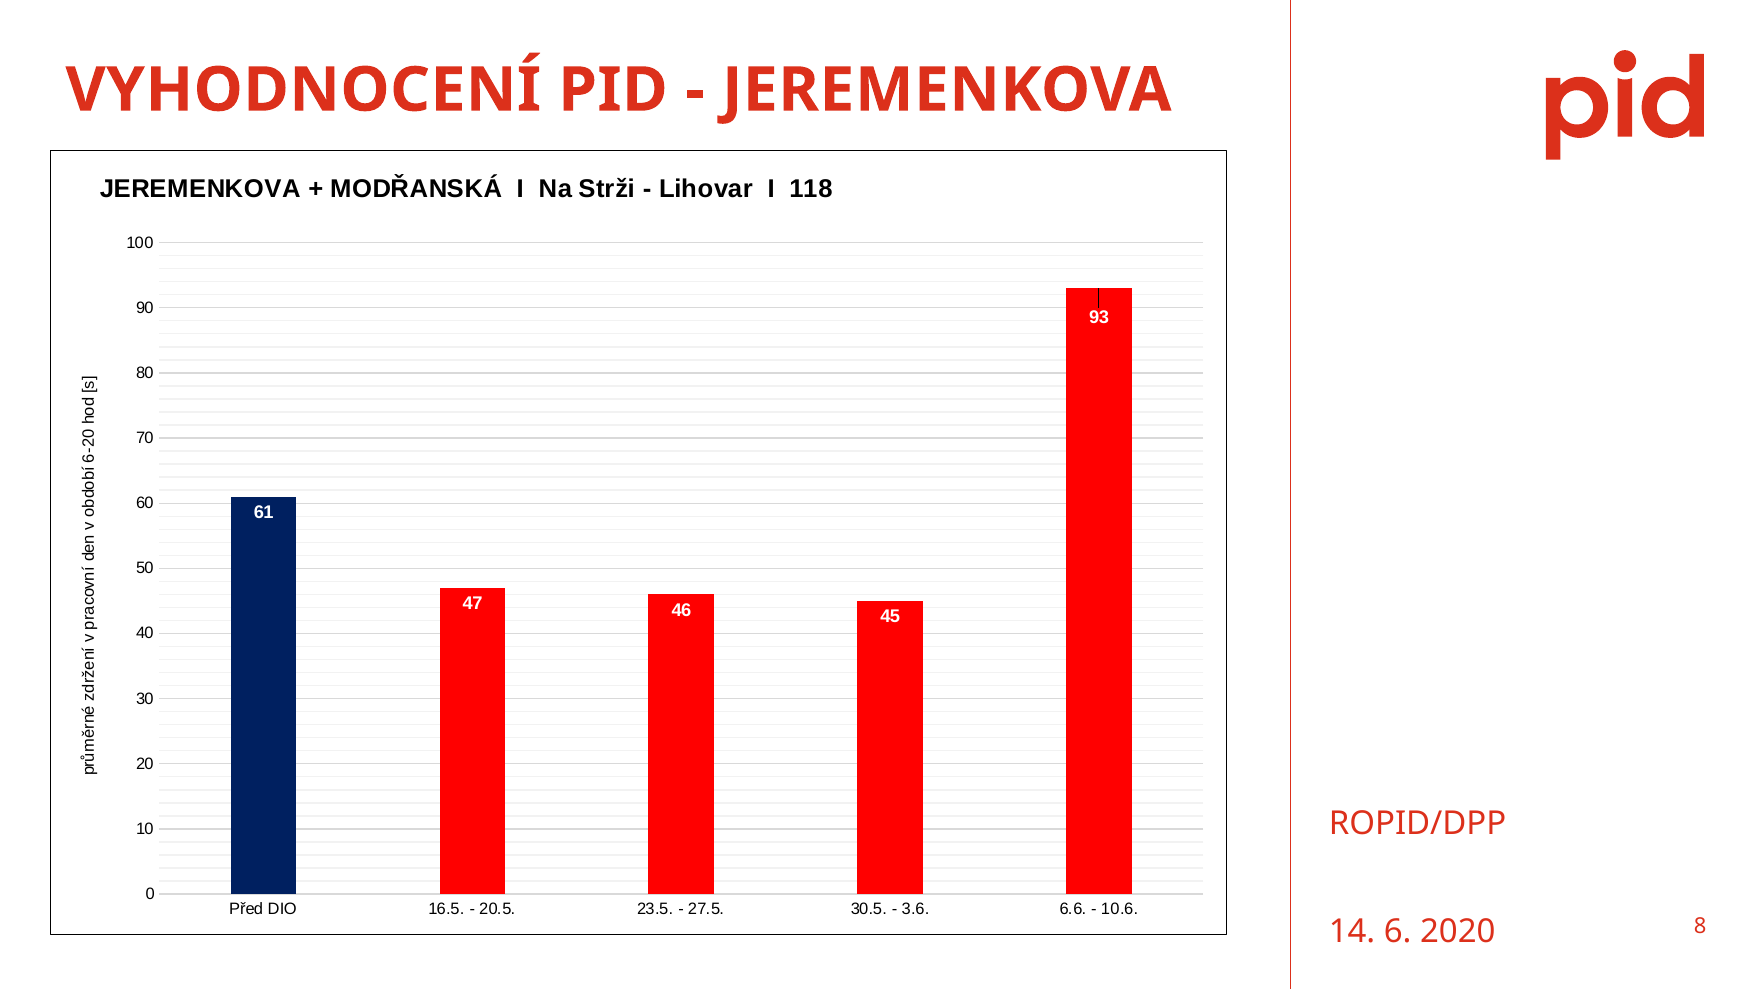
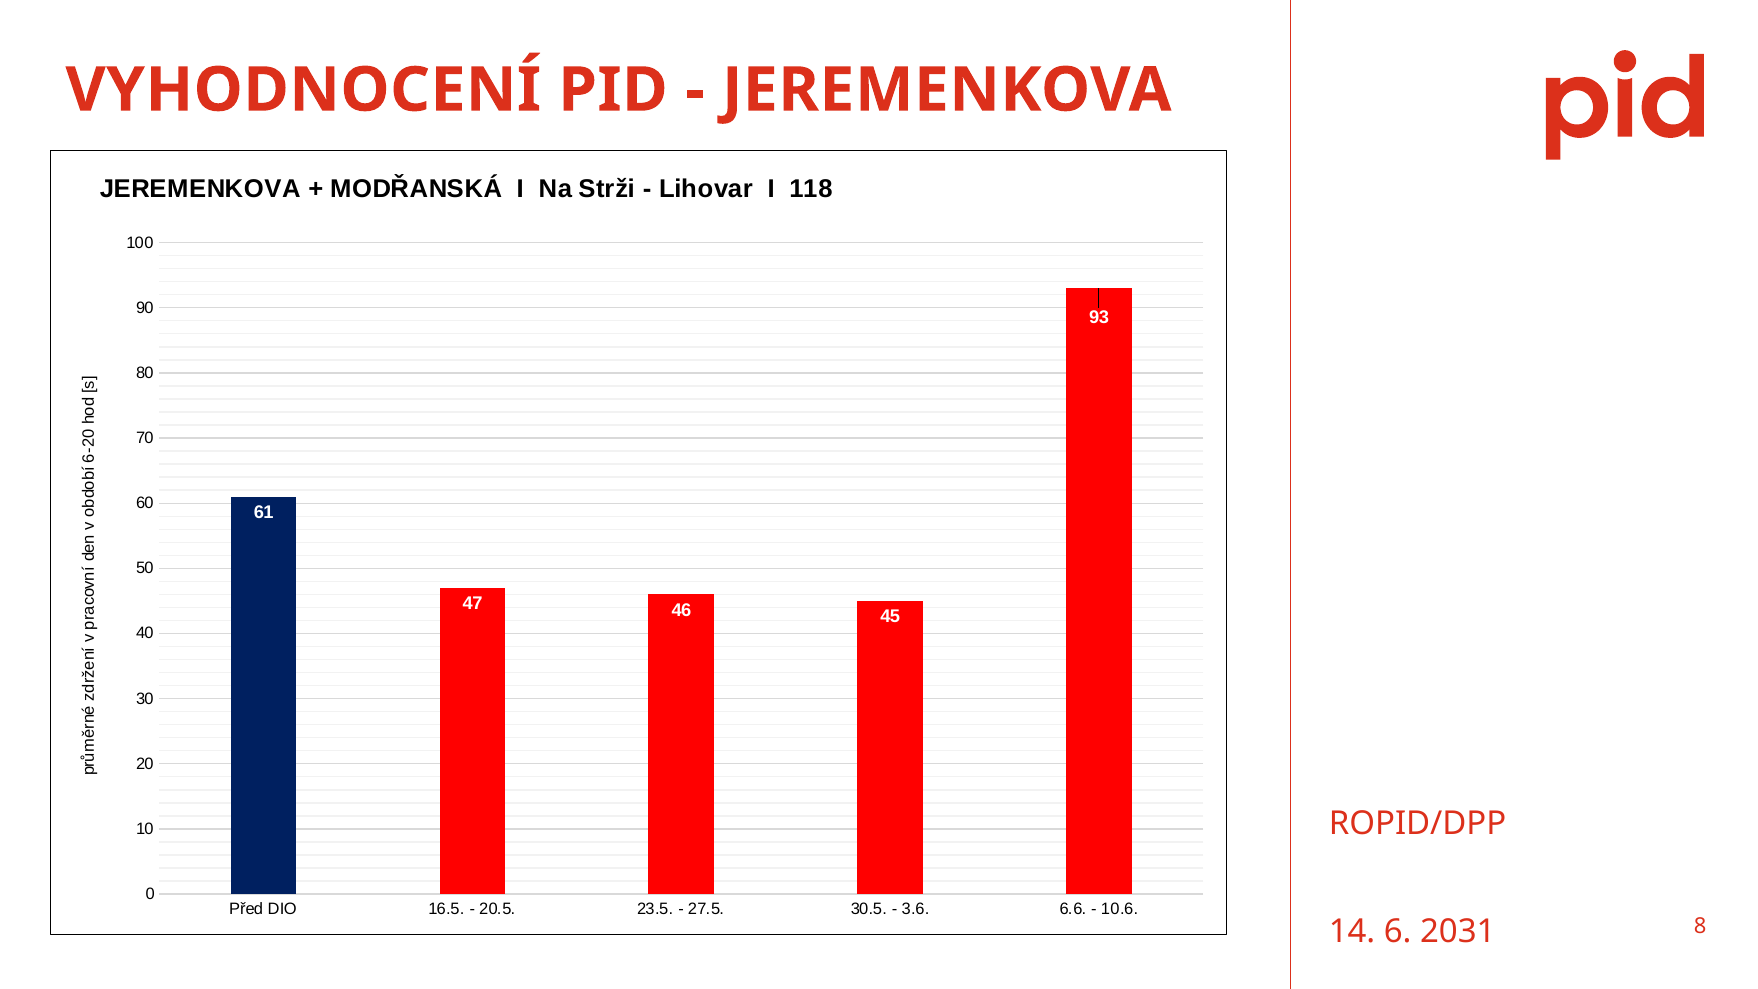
2020: 2020 -> 2031 (1458, 931)
